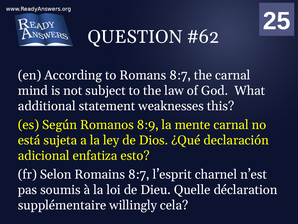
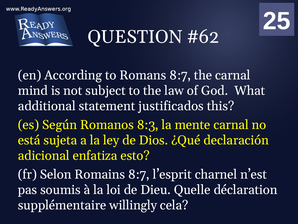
weaknesses: weaknesses -> justificados (171, 106)
8:9: 8:9 -> 8:3 (148, 125)
